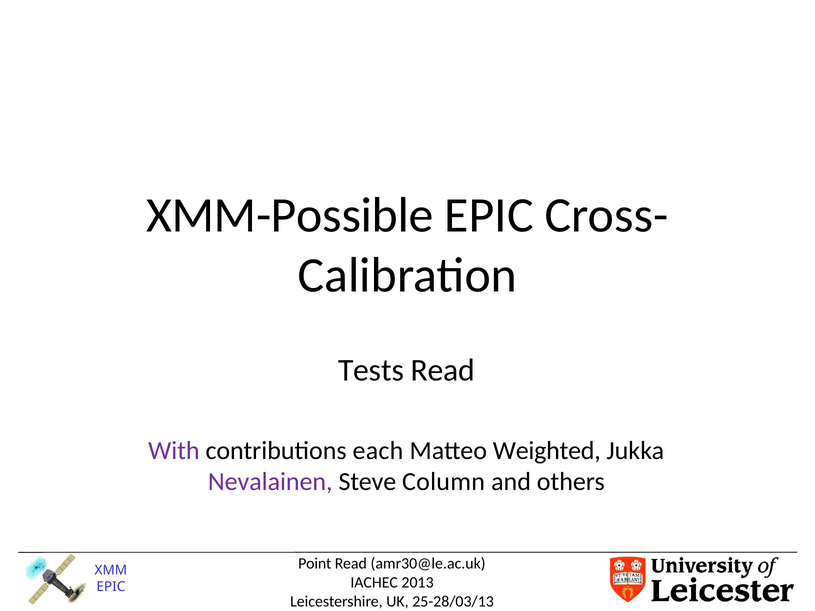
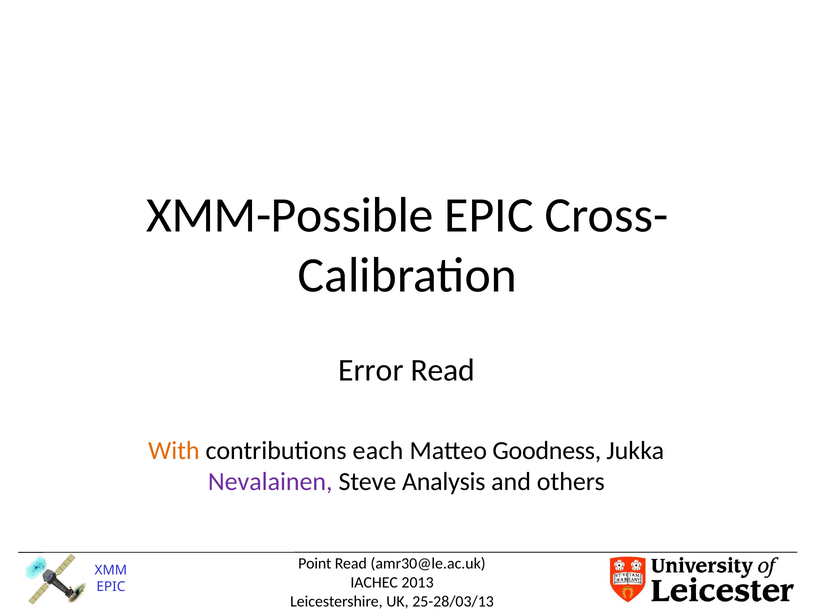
Tests: Tests -> Error (371, 371)
With colour: purple -> orange (174, 451)
Weighted: Weighted -> Goodness (547, 451)
Column: Column -> Analysis (444, 482)
